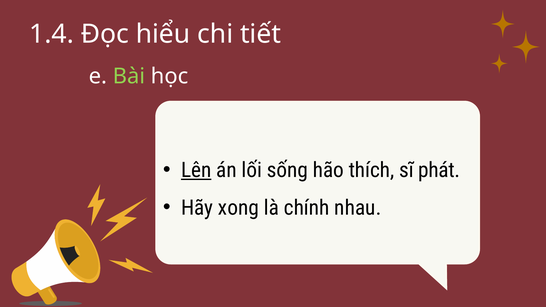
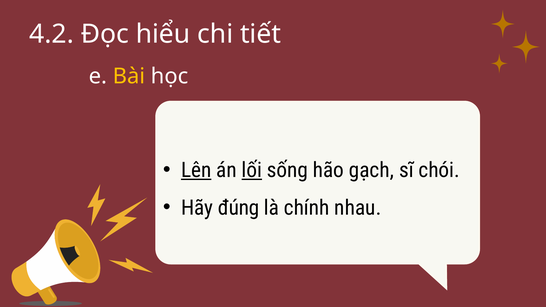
1.4: 1.4 -> 4.2 (52, 34)
Bài colour: light green -> yellow (129, 76)
lối underline: none -> present (252, 170)
thích: thích -> gạch (371, 170)
phát: phát -> chói (439, 170)
xong: xong -> đúng (239, 208)
